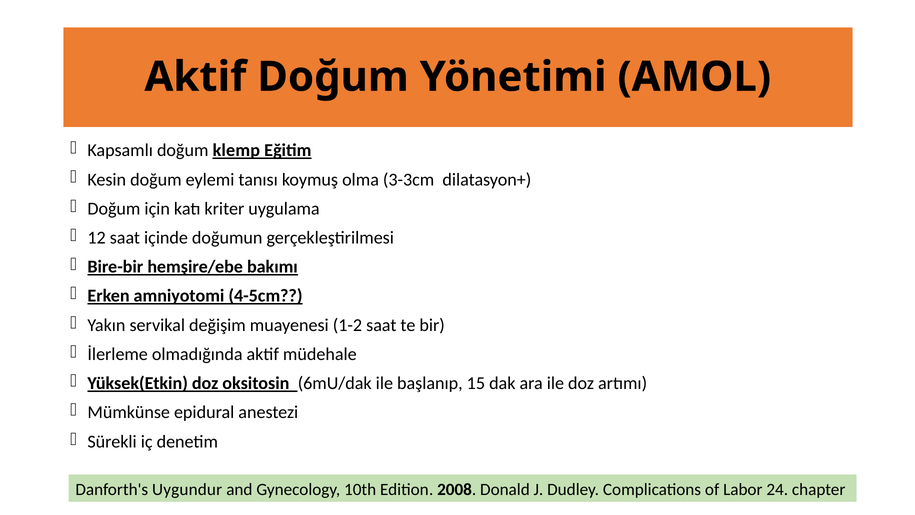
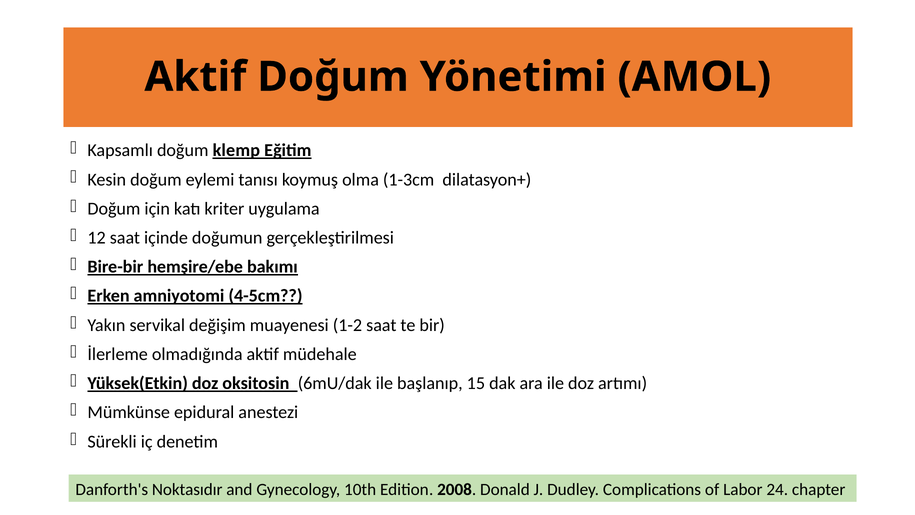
3-3cm: 3-3cm -> 1-3cm (409, 179)
Uygundur: Uygundur -> Noktasıdır (187, 489)
